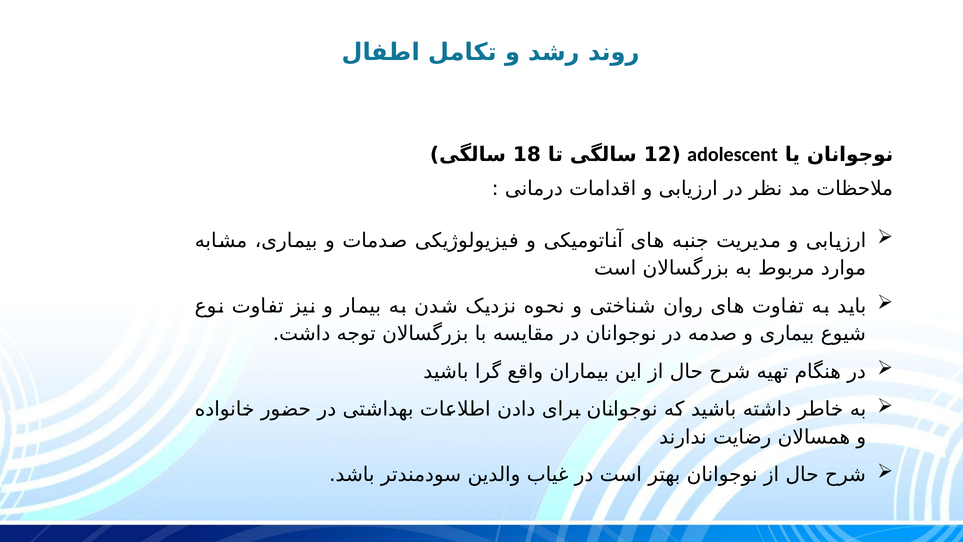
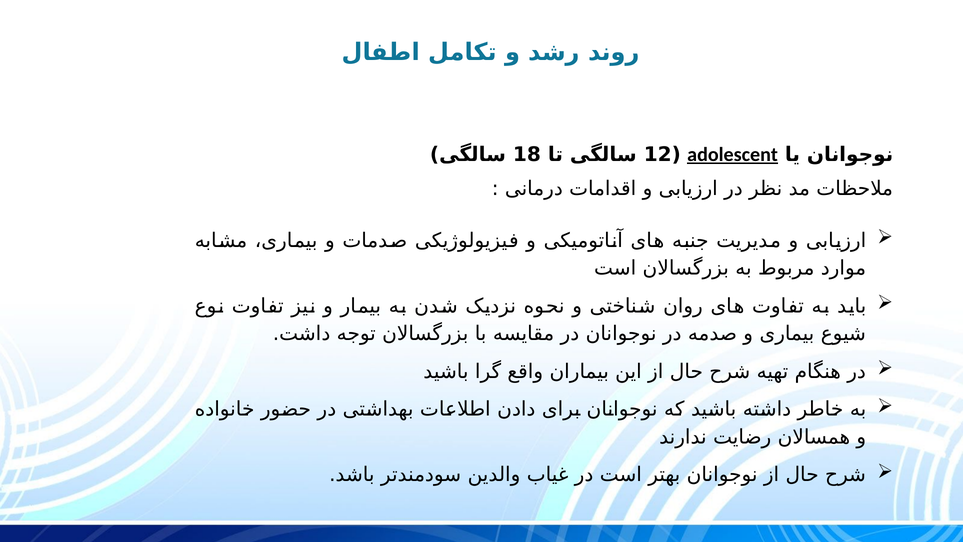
adolescent underline: none -> present (733, 154)
